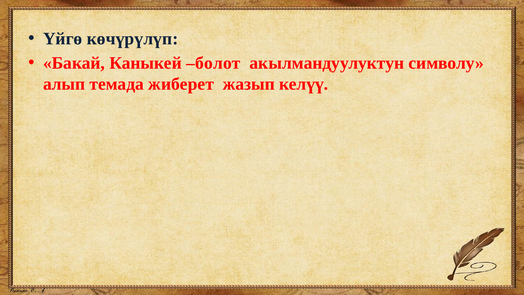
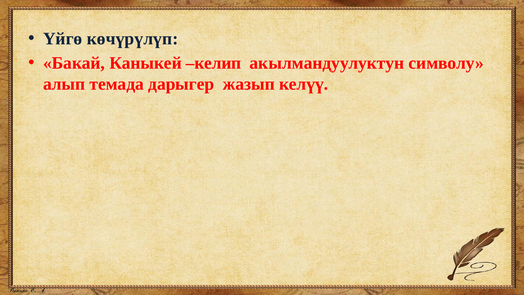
болот: болот -> келип (214, 63)
жиберет: жиберет -> дарыгер (181, 84)
